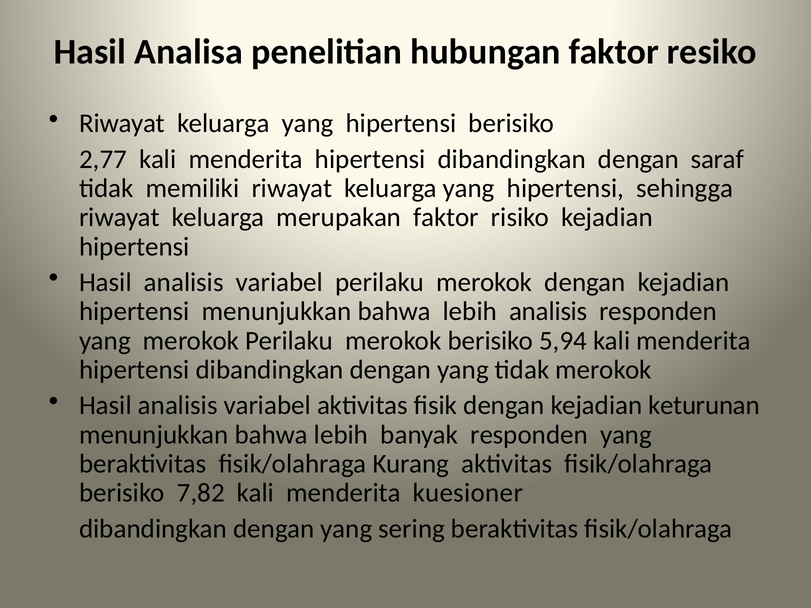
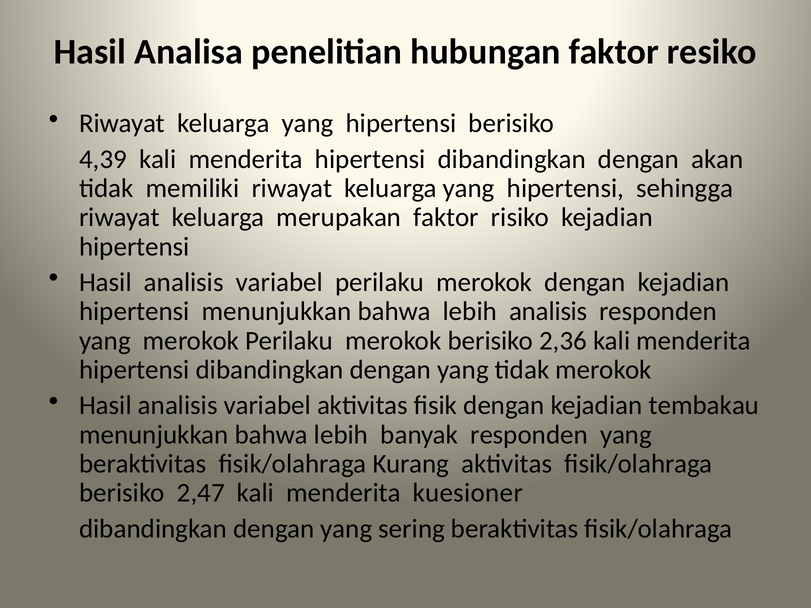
2,77: 2,77 -> 4,39 (103, 159)
saraf: saraf -> akan (717, 159)
5,94: 5,94 -> 2,36 (563, 341)
keturunan: keturunan -> tembakau (704, 406)
7,82: 7,82 -> 2,47 (201, 493)
